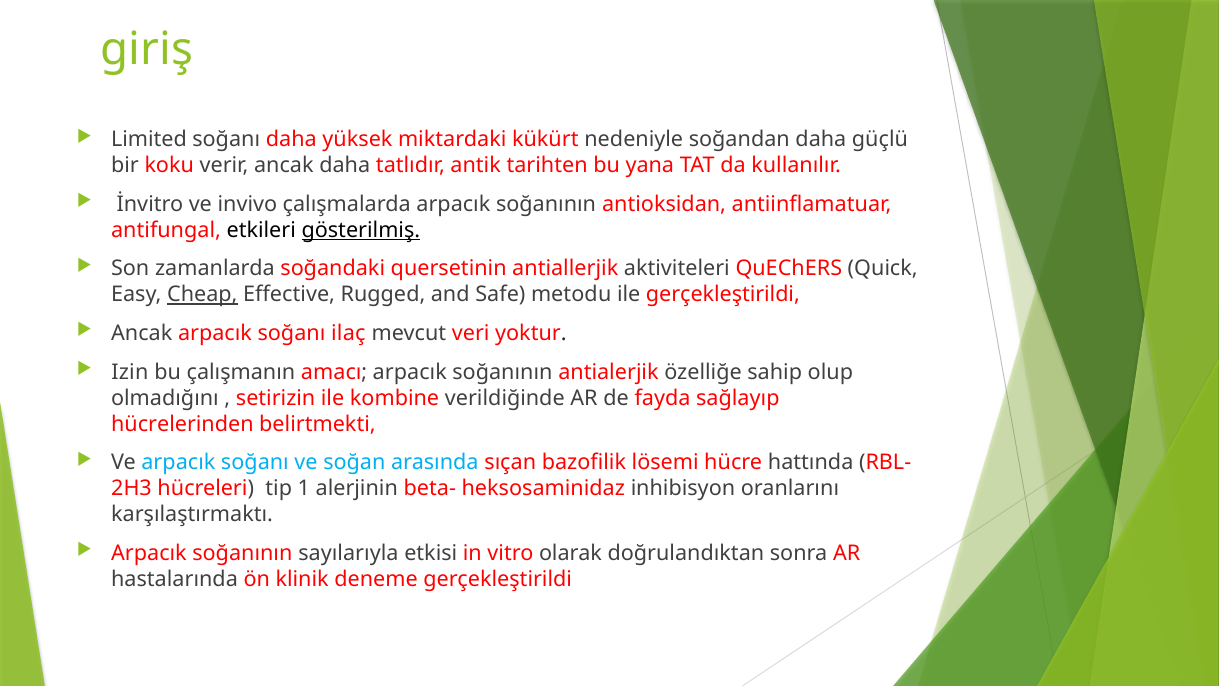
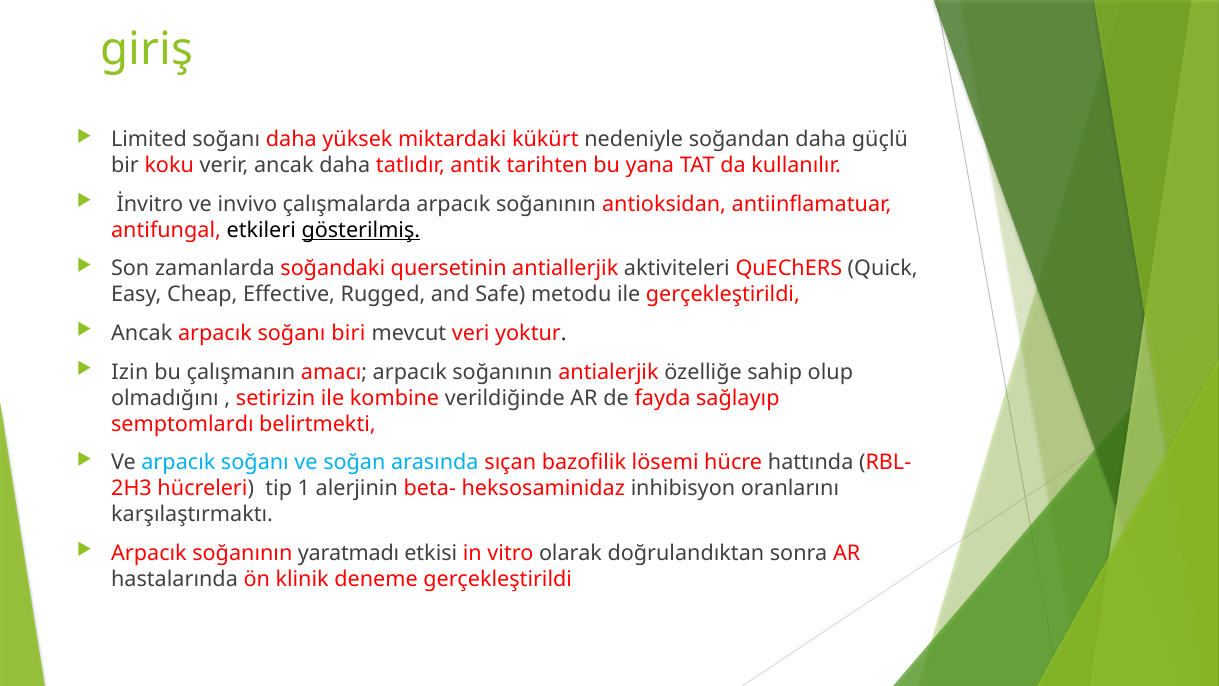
Cheap underline: present -> none (202, 295)
ilaç: ilaç -> biri (348, 333)
hücrelerinden: hücrelerinden -> semptomlardı (182, 424)
sayılarıyla: sayılarıyla -> yaratmadı (349, 553)
